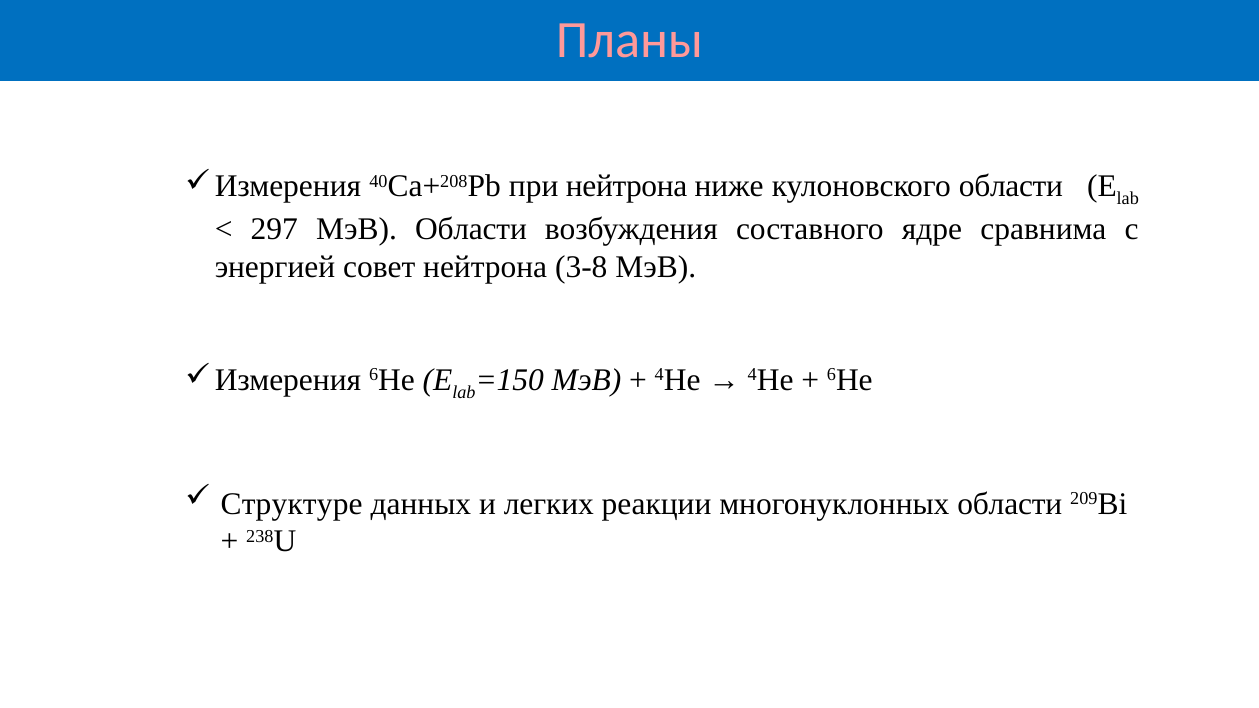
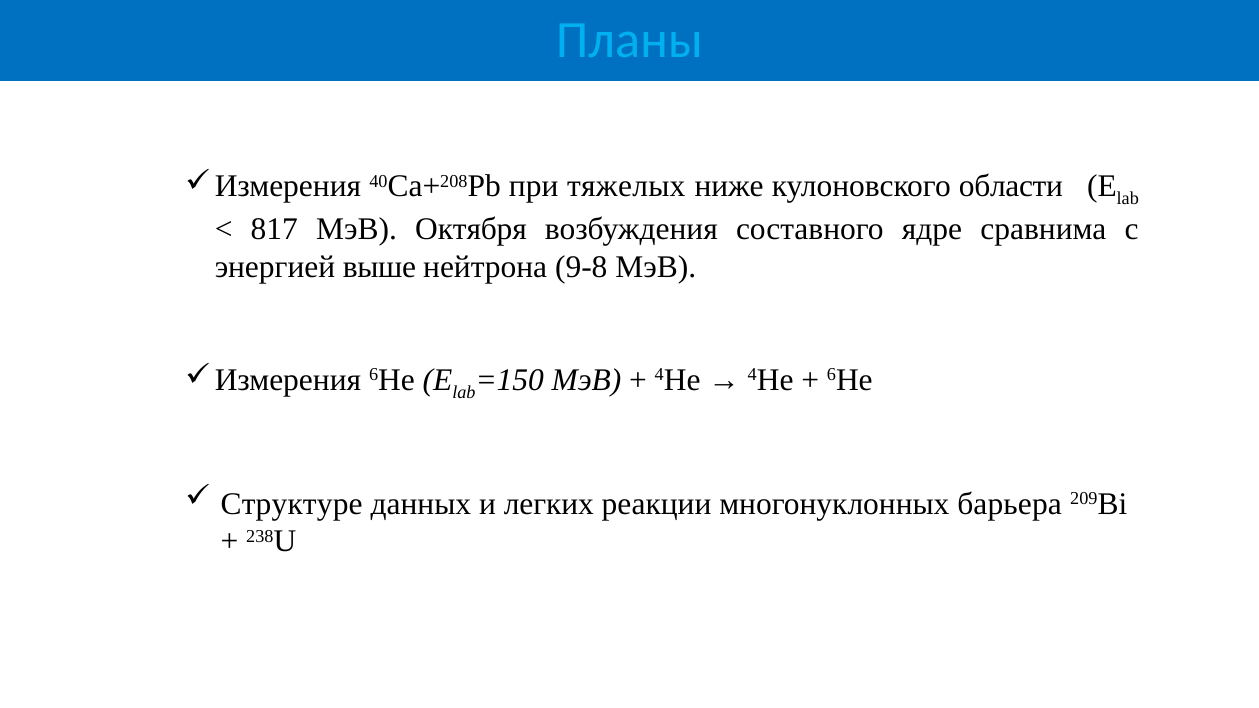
Планы colour: pink -> light blue (630, 40)
при нейтрона: нейтрона -> тяжелых (626, 186)
297: 297 -> 817 (274, 229)
МэВ Области: Области -> Октября (471, 229)
совет: совет -> выше (379, 267)
3-8: 3-8 -> 9-8 (581, 267)
многонуклонных области: области -> барьера (1010, 504)
